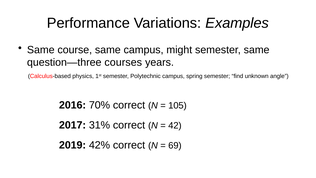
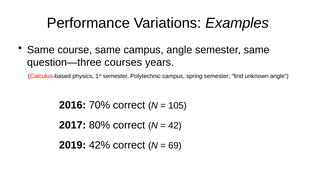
campus might: might -> angle (179, 50)
31%: 31% -> 80% (99, 125)
